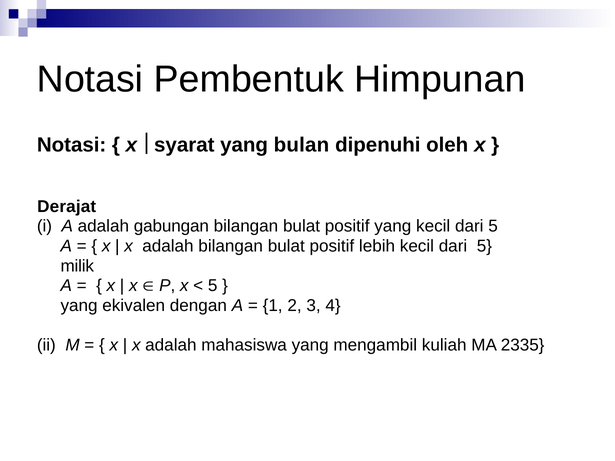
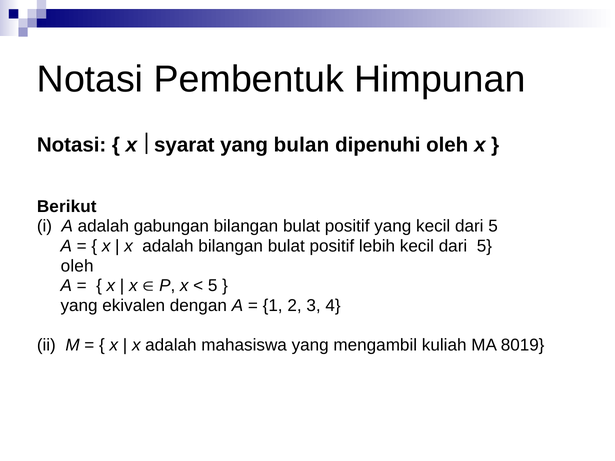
Derajat: Derajat -> Berikut (67, 207)
milik: milik -> oleh (77, 266)
2335: 2335 -> 8019 (523, 345)
